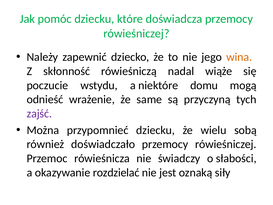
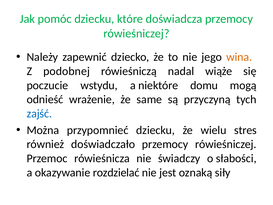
skłonność: skłonność -> podobnej (67, 71)
zajść colour: purple -> blue (39, 113)
sobą: sobą -> stres (245, 130)
